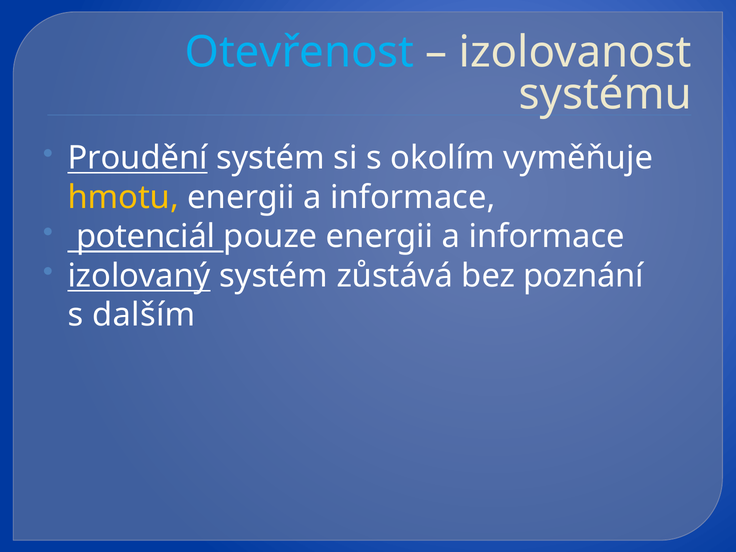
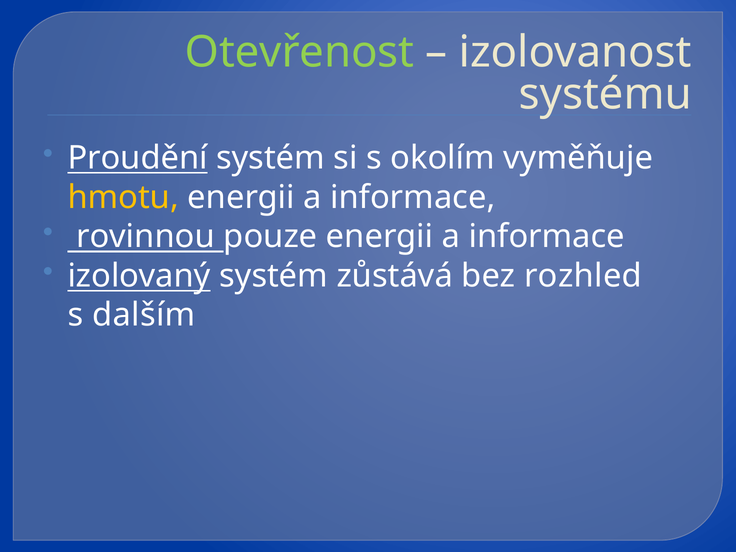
Otevřenost colour: light blue -> light green (300, 52)
potenciál: potenciál -> rovinnou (145, 237)
poznání: poznání -> rozhled (583, 276)
